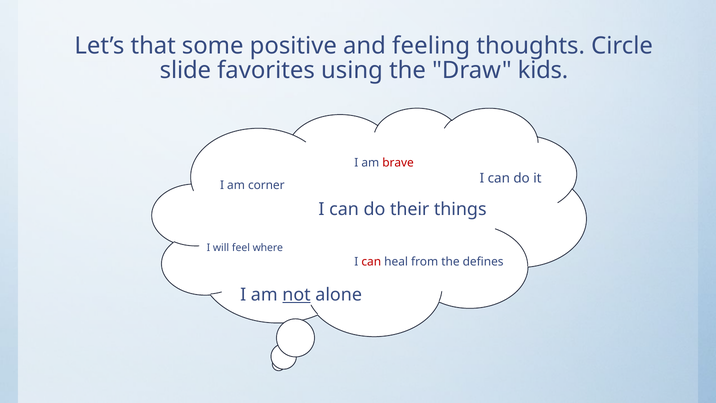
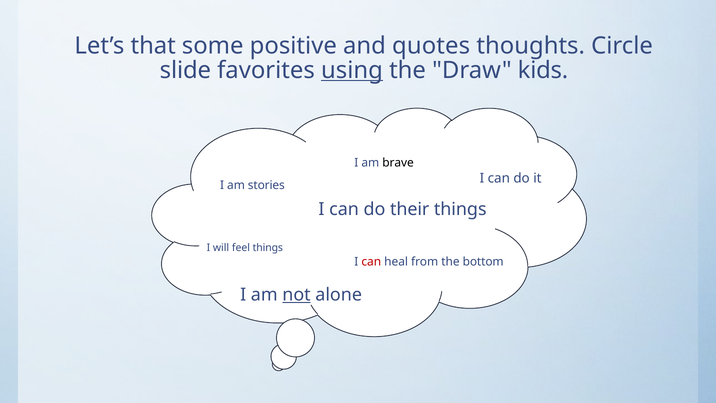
feeling: feeling -> quotes (431, 46)
using underline: none -> present (352, 70)
brave colour: red -> black (398, 163)
corner: corner -> stories (266, 185)
feel where: where -> things (268, 248)
defines: defines -> bottom (483, 262)
